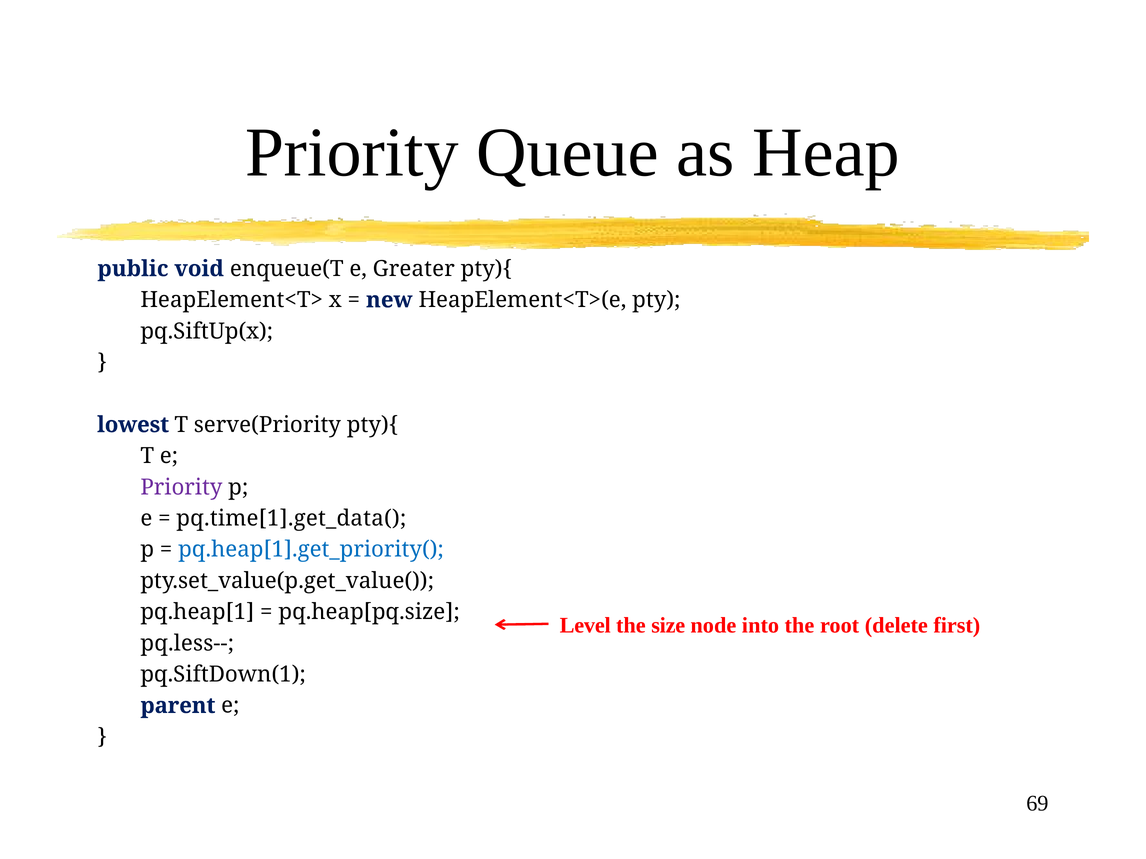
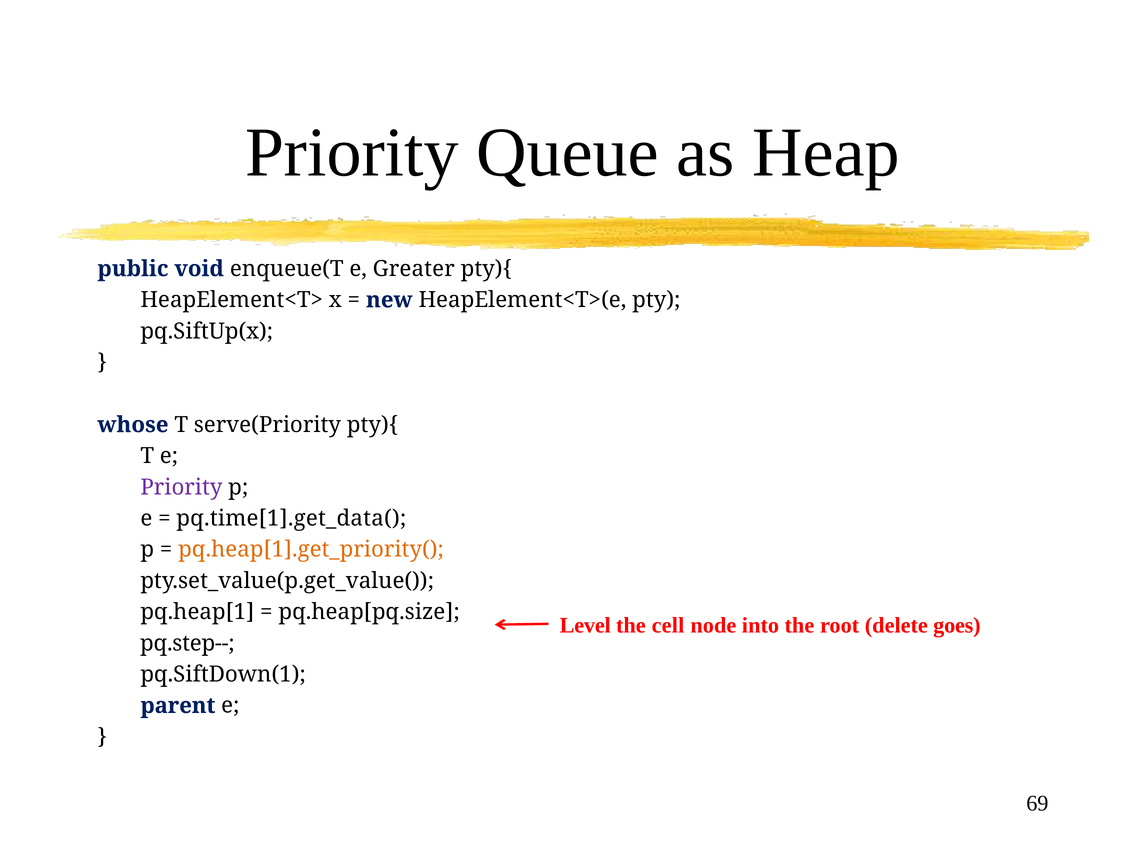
lowest: lowest -> whose (133, 425)
pq.heap[1].get_priority( colour: blue -> orange (311, 550)
size: size -> cell (668, 626)
first: first -> goes (957, 626)
pq.less--: pq.less-- -> pq.step-- (187, 644)
